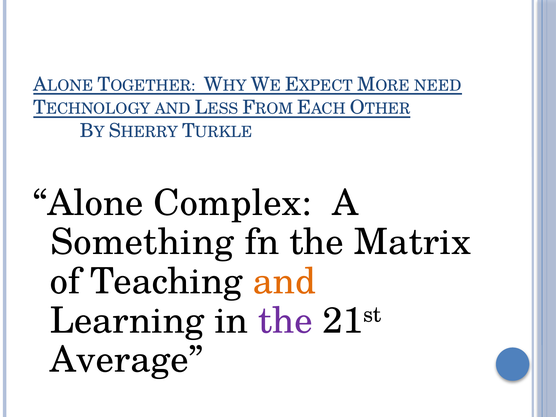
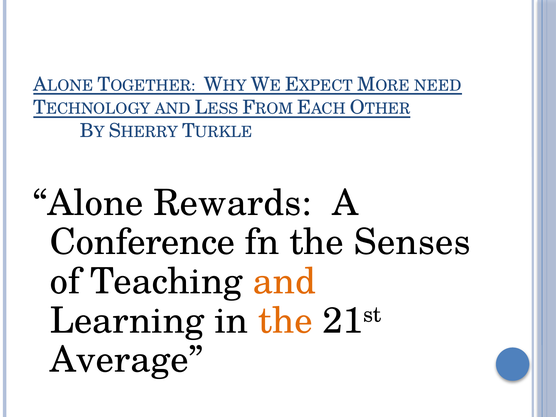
Complex: Complex -> Rewards (233, 203)
Something: Something -> Conference (143, 242)
Matrix: Matrix -> Senses (412, 242)
the colour: purple -> orange (285, 321)
